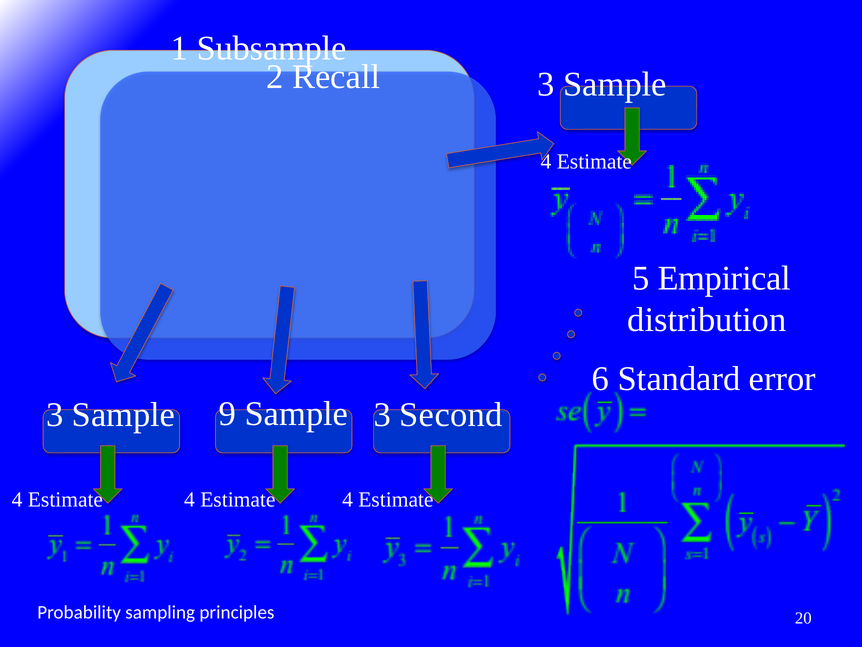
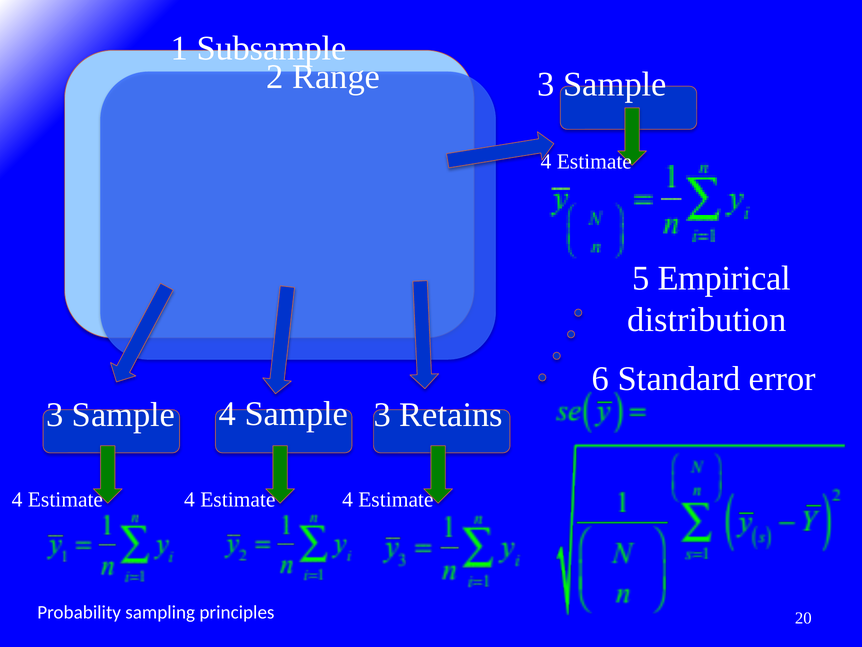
Recall: Recall -> Range (336, 77)
9: 9 -> 4 (228, 414)
Second: Second -> Retains (451, 415)
